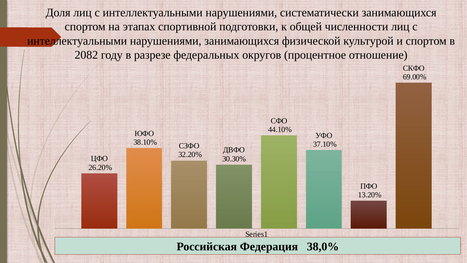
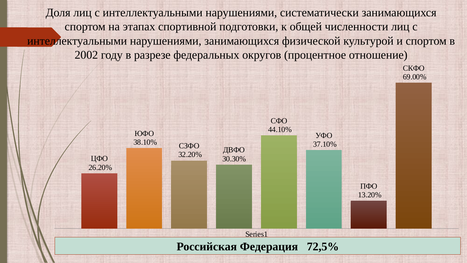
2082: 2082 -> 2002 (86, 55)
38,0%: 38,0% -> 72,5% (323, 246)
